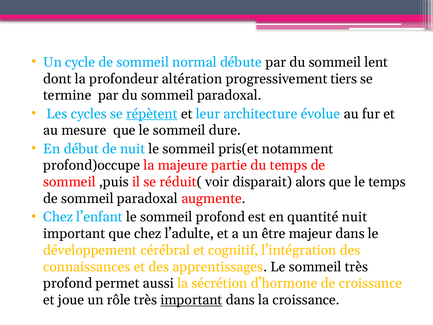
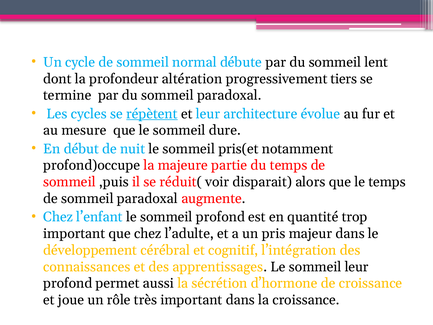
quantité nuit: nuit -> trop (355, 217)
être: être -> pris (274, 233)
sommeil très: très -> leur (357, 267)
important underline: present -> none (191, 300)
